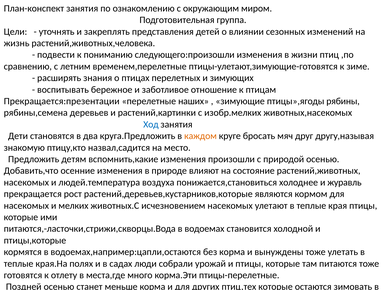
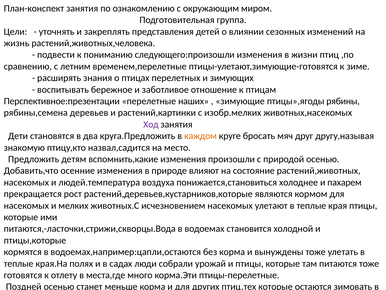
Прекращается:презентации: Прекращается:презентации -> Перспективное:презентации (62, 101)
Ход colour: blue -> purple (151, 124)
журавль: журавль -> пахарем (344, 182)
